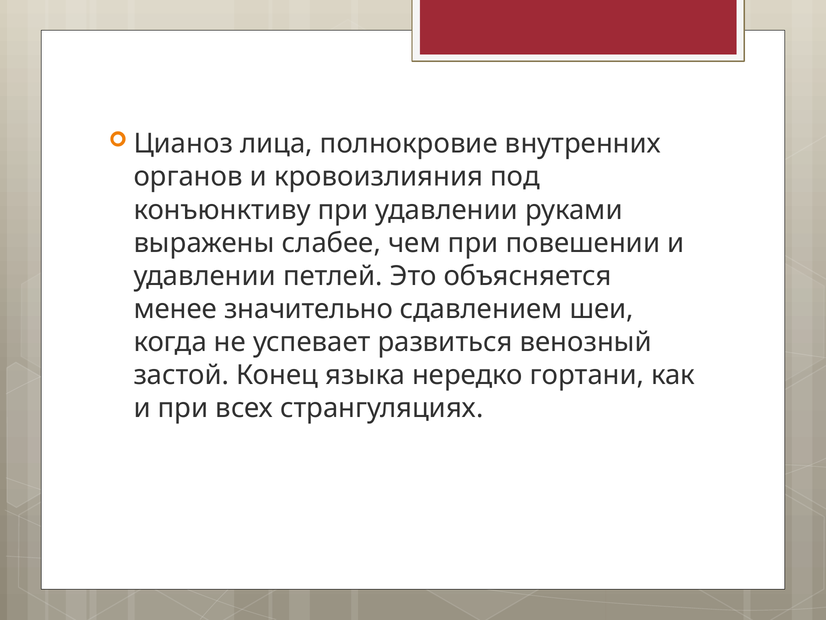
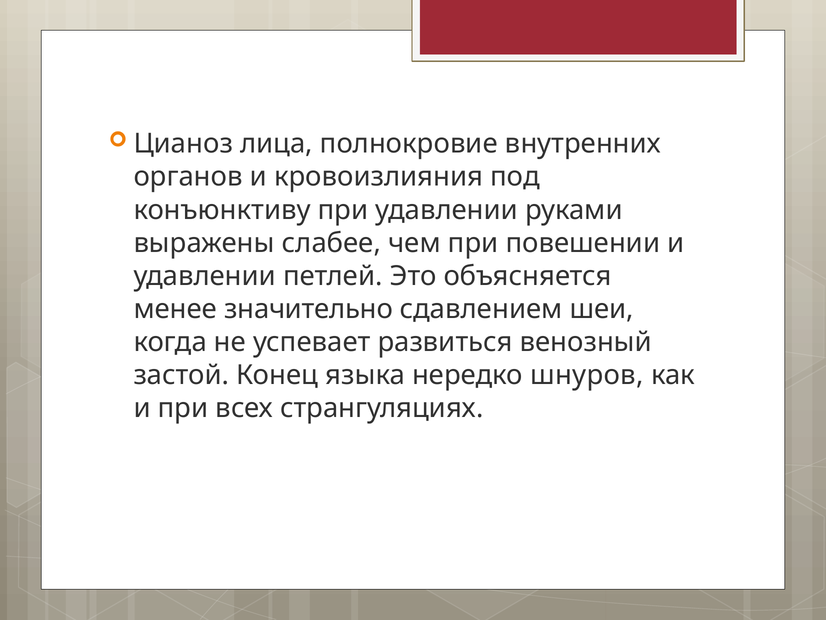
гортани: гортани -> шнуров (587, 375)
